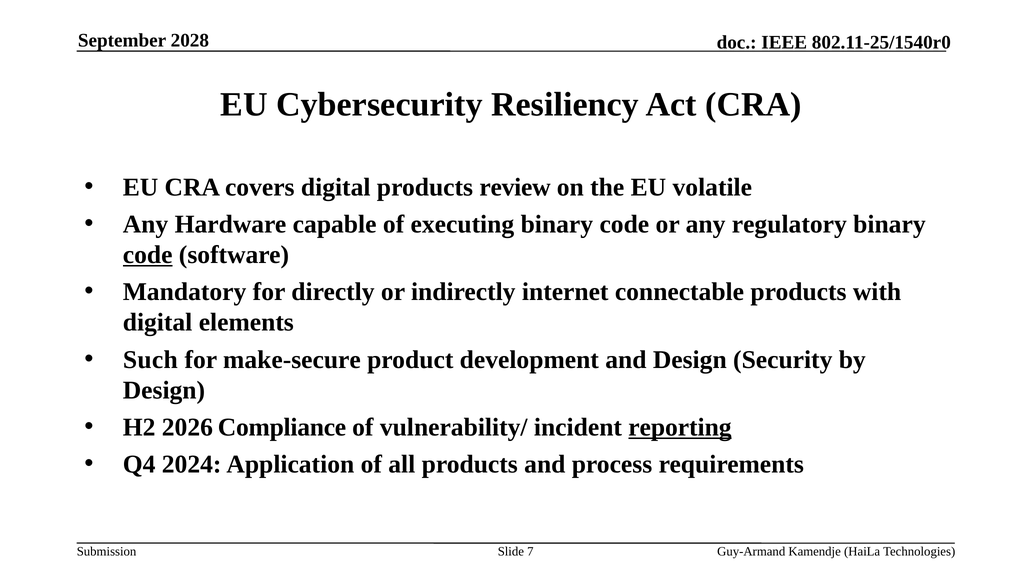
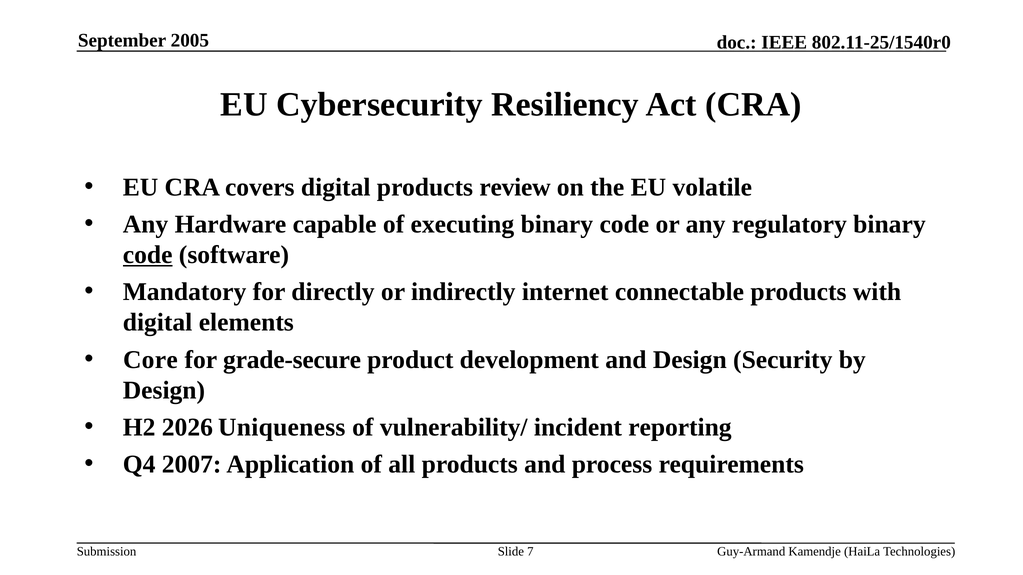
2028: 2028 -> 2005 (190, 41)
Such: Such -> Core (150, 360)
make-secure: make-secure -> grade-secure (292, 360)
Compliance: Compliance -> Uniqueness (282, 428)
reporting underline: present -> none (680, 428)
2024: 2024 -> 2007 (192, 465)
